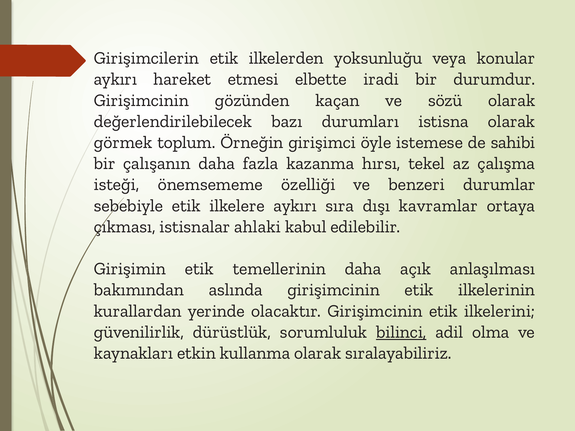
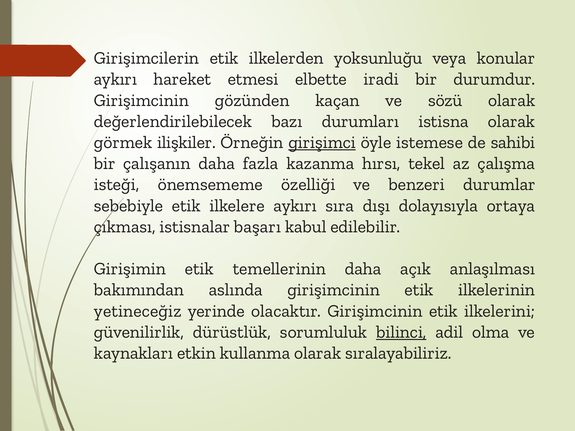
toplum: toplum -> ilişkiler (186, 142)
girişimci underline: none -> present (322, 142)
kavramlar: kavramlar -> dolayısıyla (438, 206)
ahlaki: ahlaki -> başarı (257, 227)
kurallardan: kurallardan -> yetineceğiz (138, 311)
